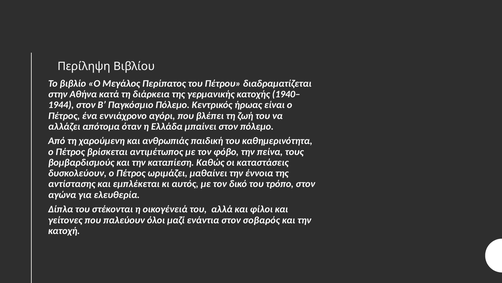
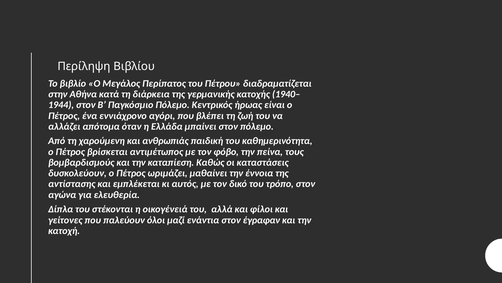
σοβαρός: σοβαρός -> έγραφαν (261, 220)
